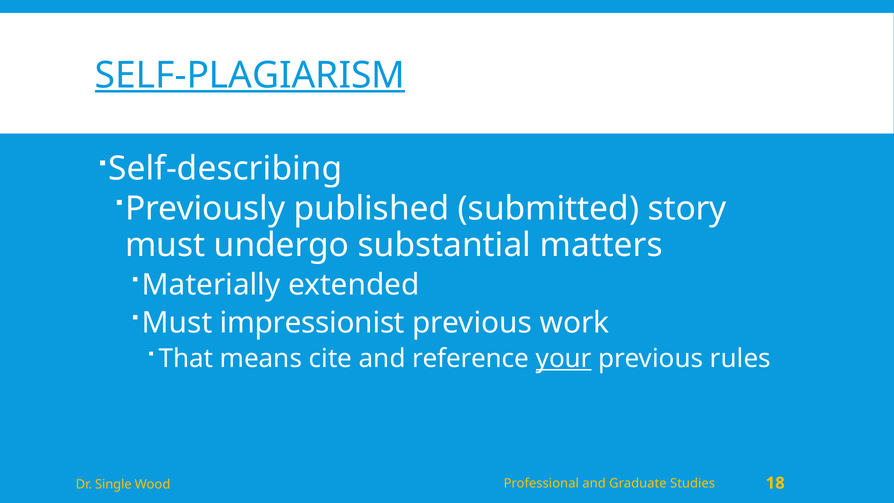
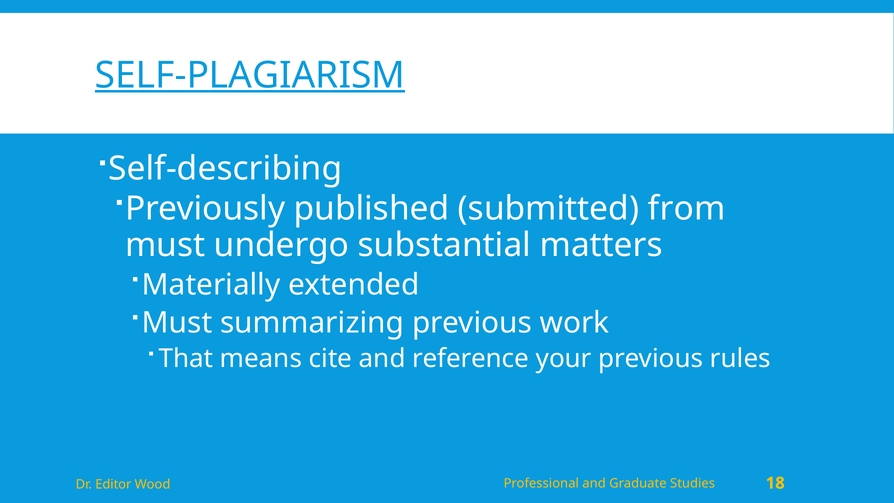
story: story -> from (687, 209)
impressionist: impressionist -> summarizing (312, 323)
your underline: present -> none (564, 358)
Single: Single -> Editor (113, 484)
